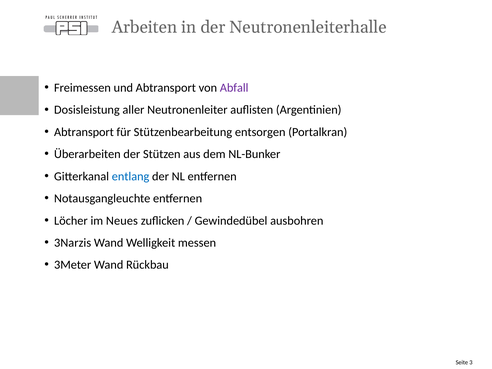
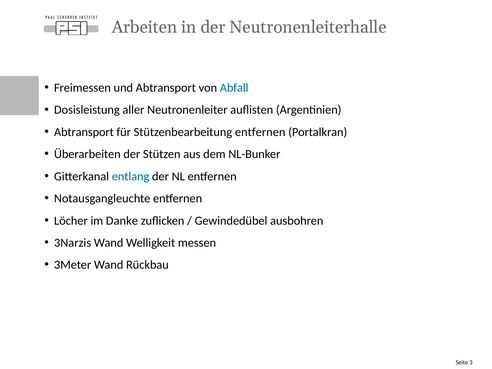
Abfall colour: purple -> blue (234, 88)
Stützenbearbeitung entsorgen: entsorgen -> entfernen (260, 132)
Neues: Neues -> Danke (122, 221)
